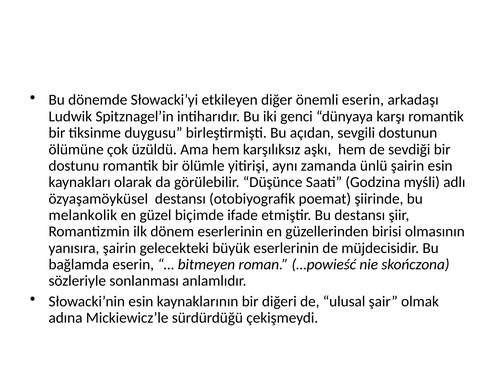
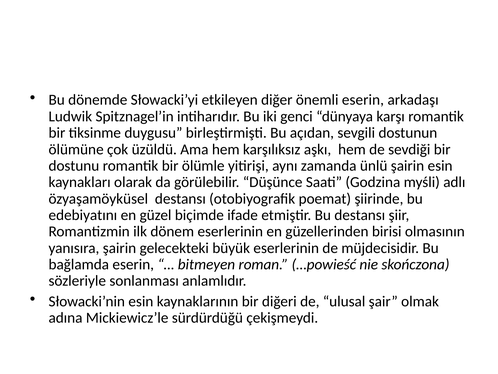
melankolik: melankolik -> edebiyatını (83, 215)
